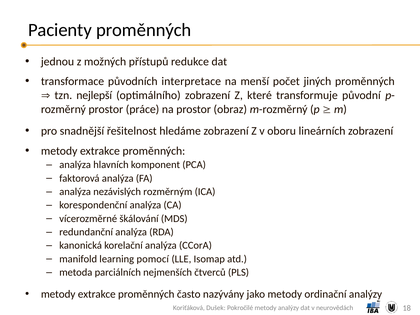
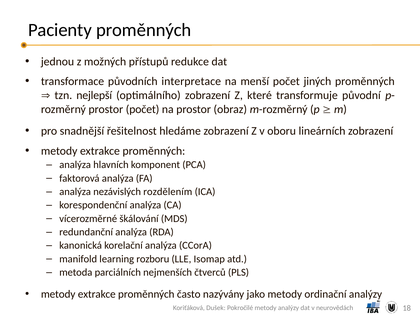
prostor práce: práce -> počet (143, 109)
rozměrným: rozměrným -> rozdělením (168, 192)
pomocí: pomocí -> rozboru (153, 259)
